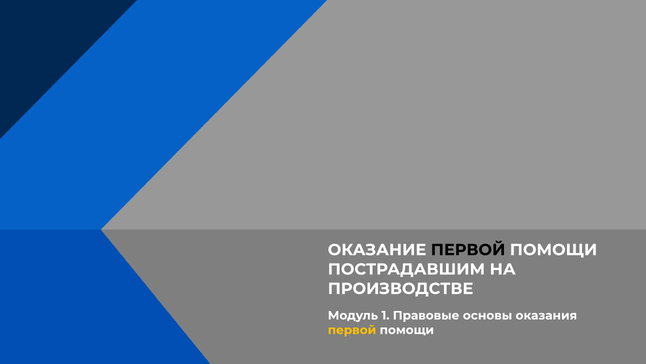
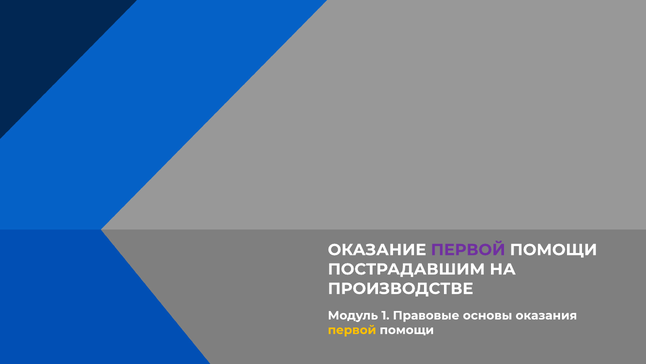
ПЕРВОЙ colour: black -> purple (468, 249)
